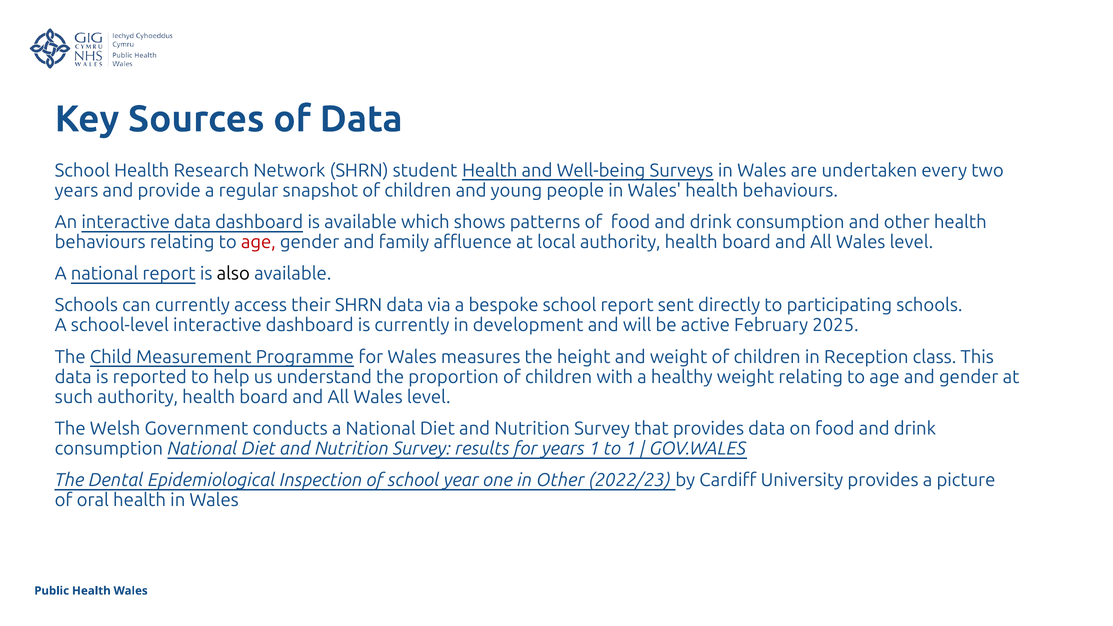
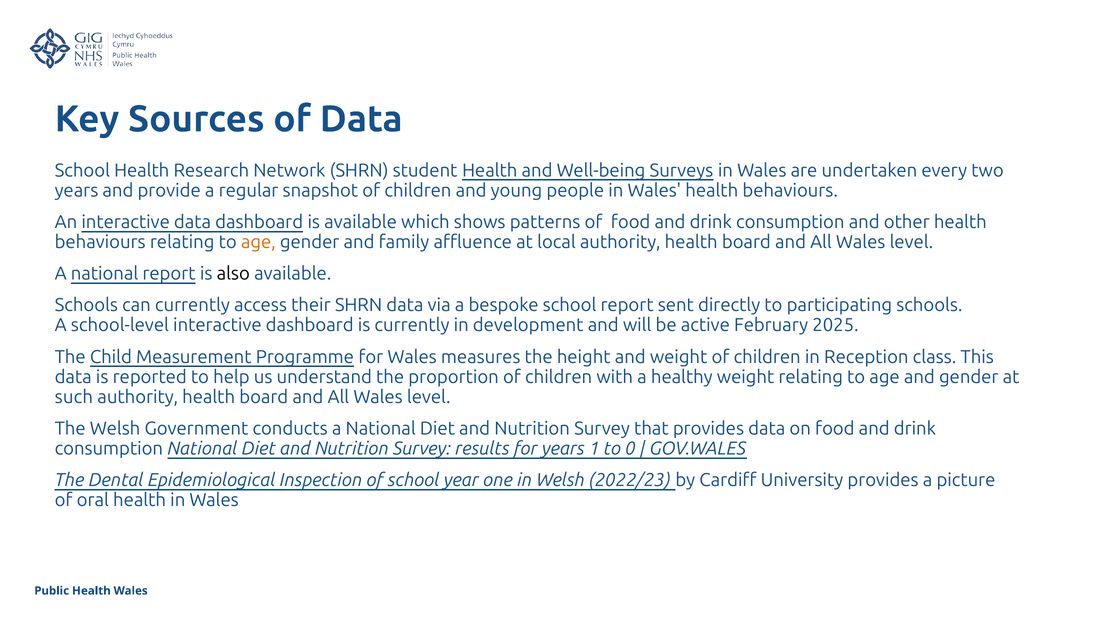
age colour: red -> orange (258, 242)
to 1: 1 -> 0 (631, 449)
in Other: Other -> Welsh (561, 480)
